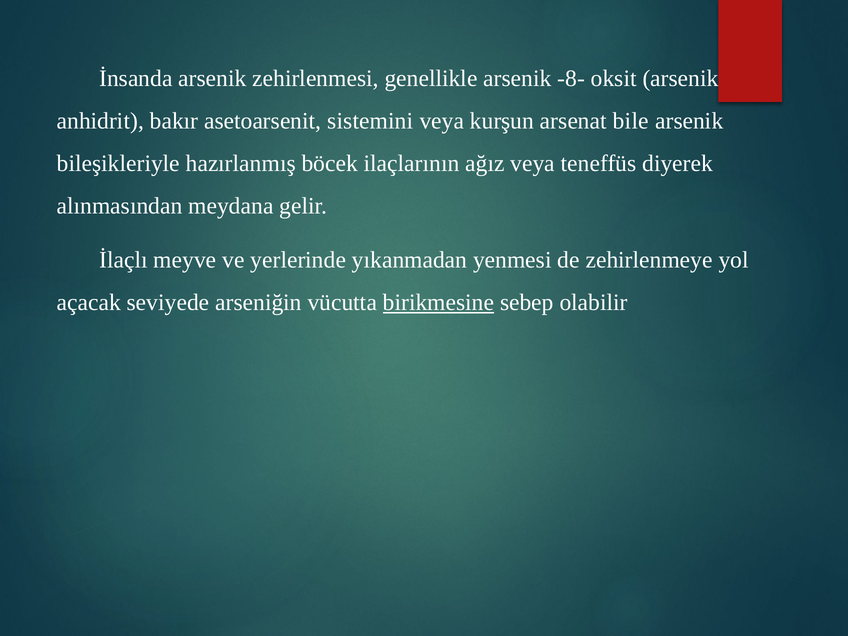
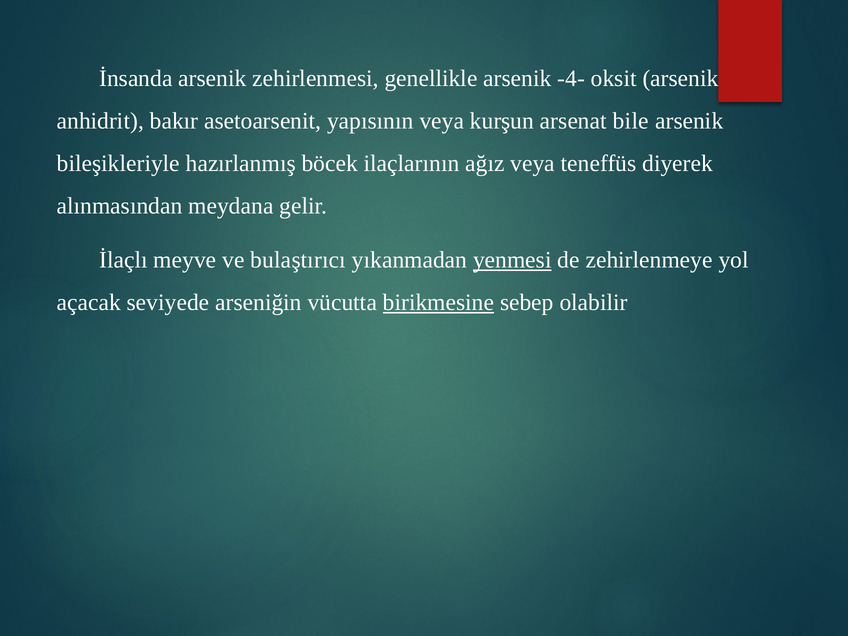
-8-: -8- -> -4- (571, 78)
sistemini: sistemini -> yapısının (370, 121)
yerlerinde: yerlerinde -> bulaştırıcı (298, 260)
yenmesi underline: none -> present (512, 260)
